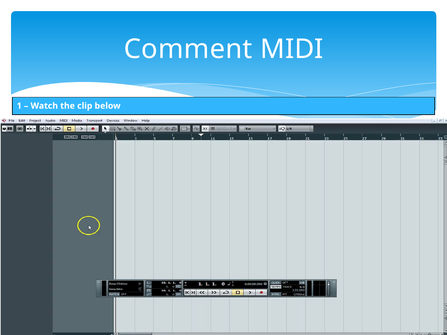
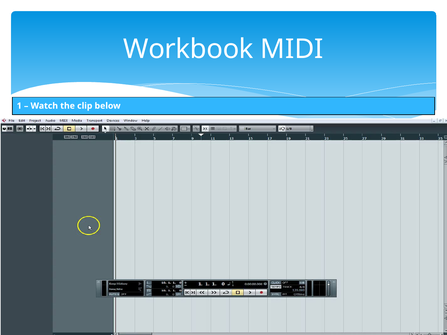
Comment: Comment -> Workbook (188, 49)
